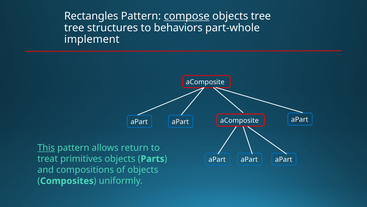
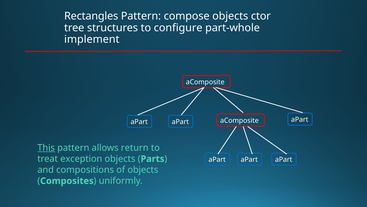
compose underline: present -> none (187, 16)
objects tree: tree -> ctor (261, 16)
behaviors: behaviors -> configure (178, 28)
primitives: primitives -> exception (81, 158)
